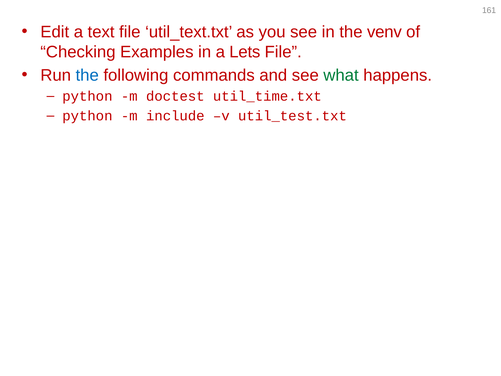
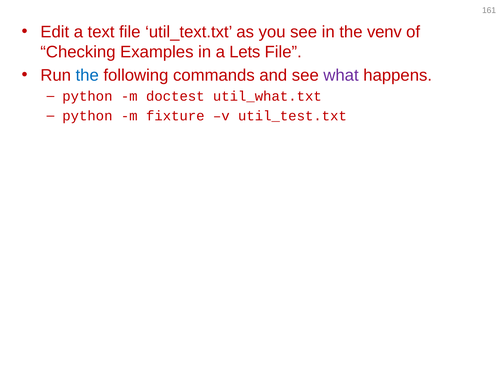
what colour: green -> purple (341, 75)
util_time.txt: util_time.txt -> util_what.txt (267, 96)
include: include -> fixture (175, 116)
